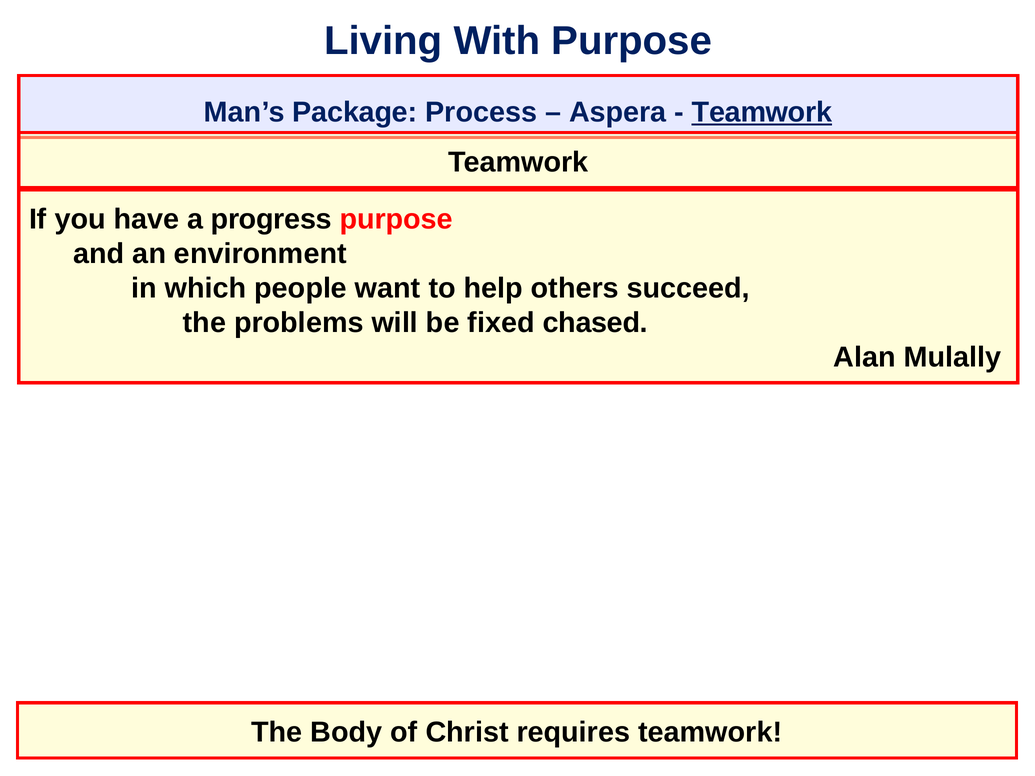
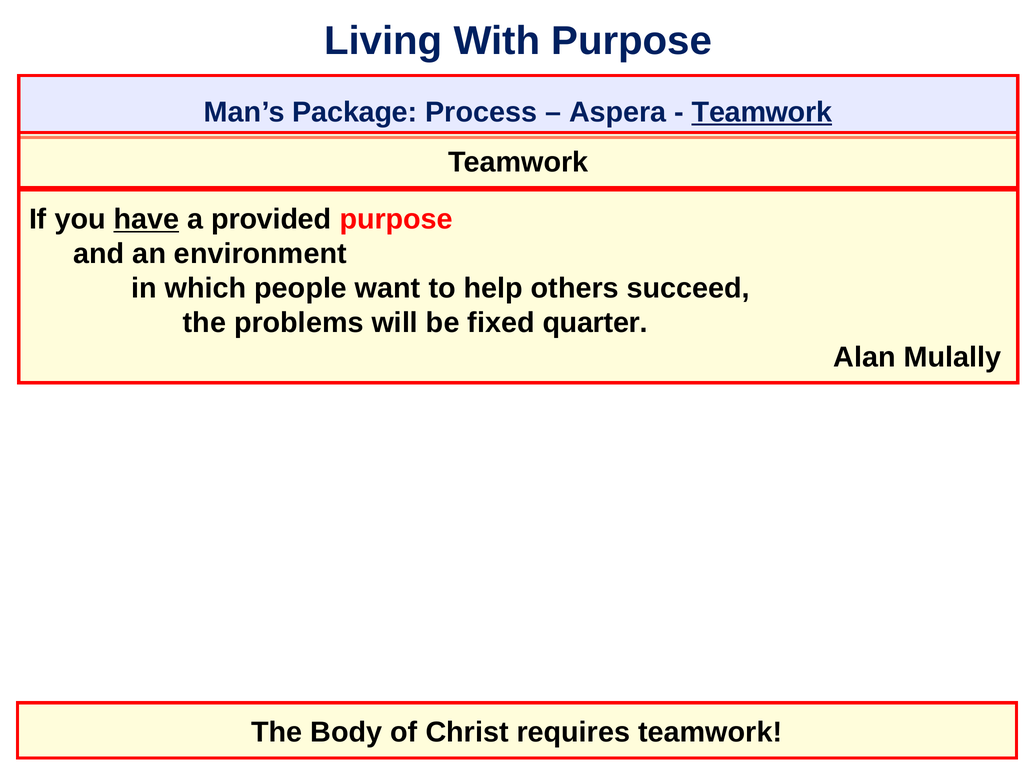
have underline: none -> present (146, 219)
progress: progress -> provided (271, 219)
chased: chased -> quarter (595, 323)
